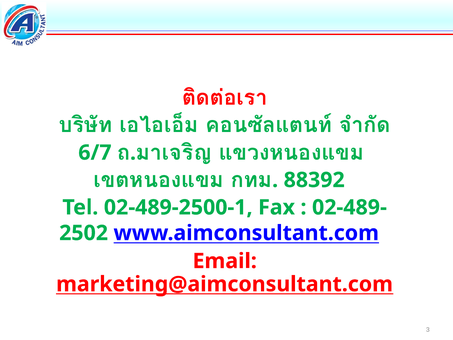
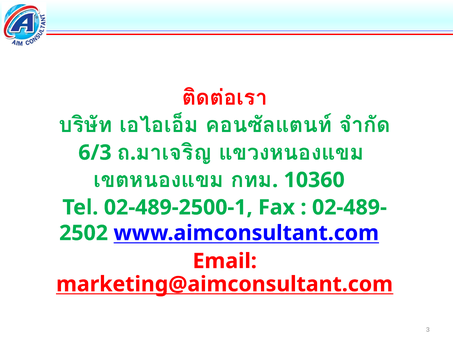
6/7: 6/7 -> 6/3 (95, 153)
88392: 88392 -> 10360 (314, 180)
